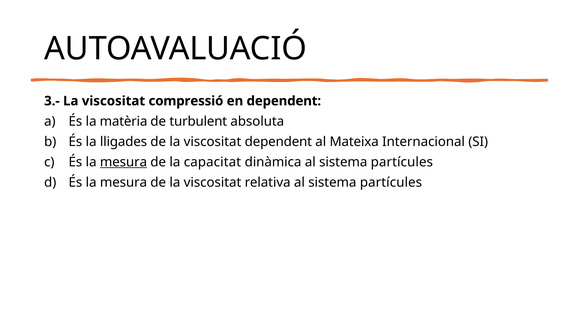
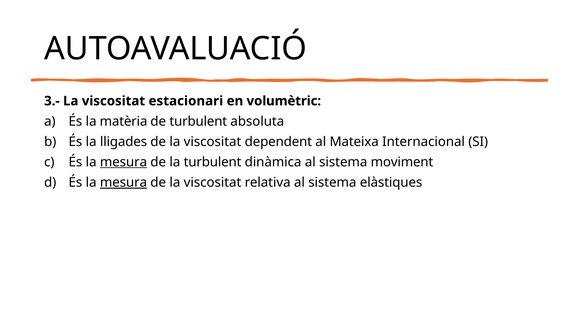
compressió: compressió -> estacionari (186, 101)
en dependent: dependent -> volumètric (284, 101)
la capacitat: capacitat -> turbulent (213, 162)
dinàmica al sistema partícules: partícules -> moviment (402, 162)
mesura underline: none -> present (123, 182)
relativa al sistema partícules: partícules -> elàstiques (391, 182)
